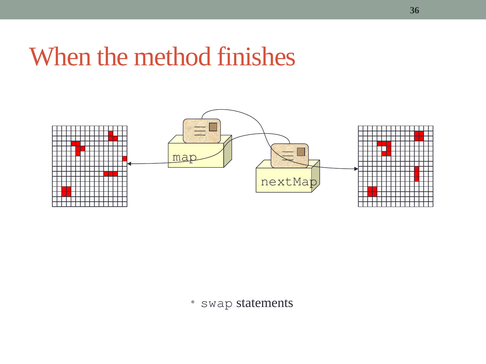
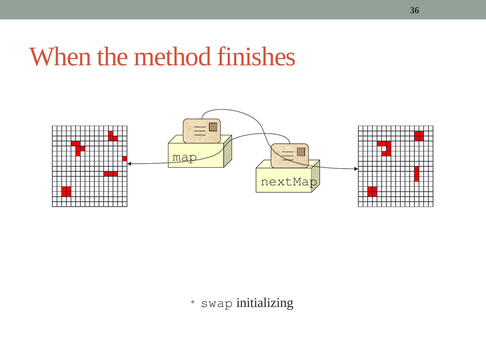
statements: statements -> initializing (265, 303)
